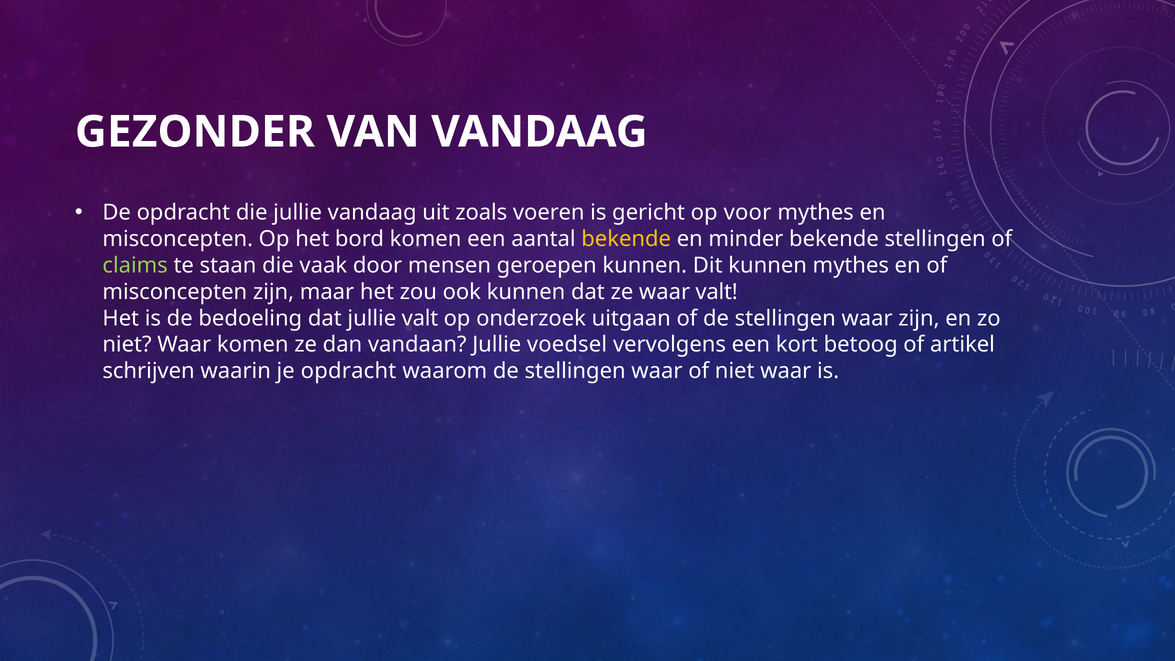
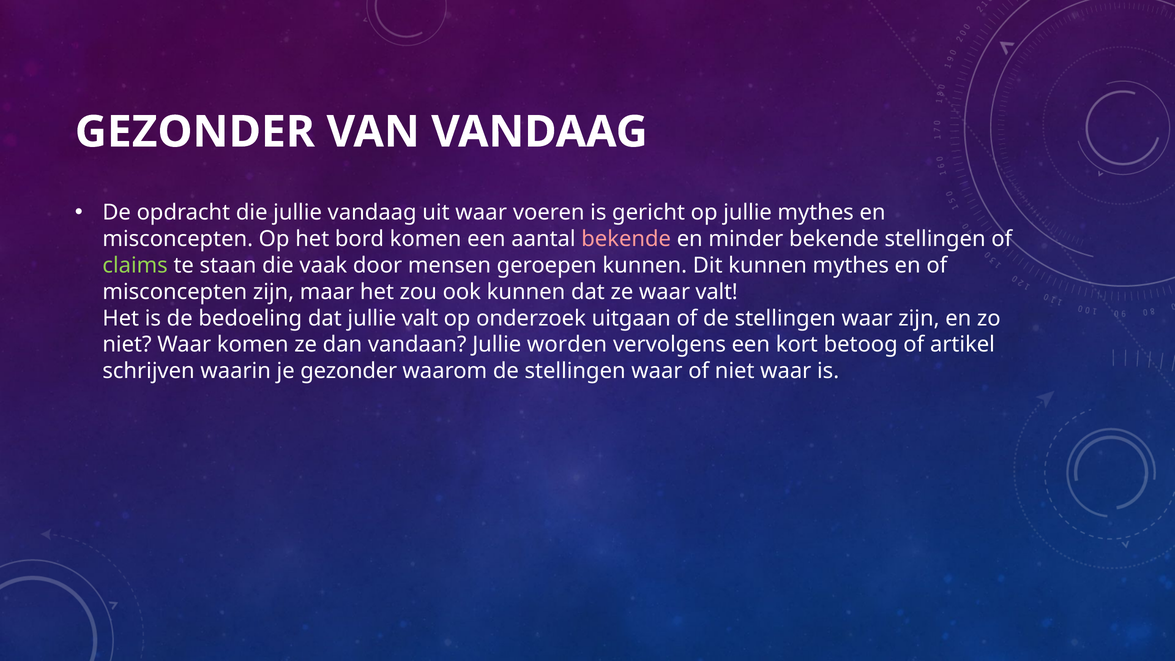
uit zoals: zoals -> waar (481, 212)
op voor: voor -> jullie (748, 212)
bekende colour: yellow -> pink (626, 239)
voedsel: voedsel -> worden (567, 345)
je opdracht: opdracht -> gezonder (349, 371)
